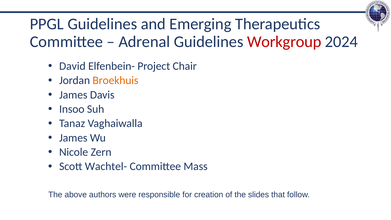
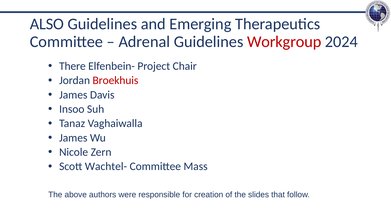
PPGL: PPGL -> ALSO (47, 24)
David: David -> There (72, 66)
Broekhuis colour: orange -> red (115, 80)
